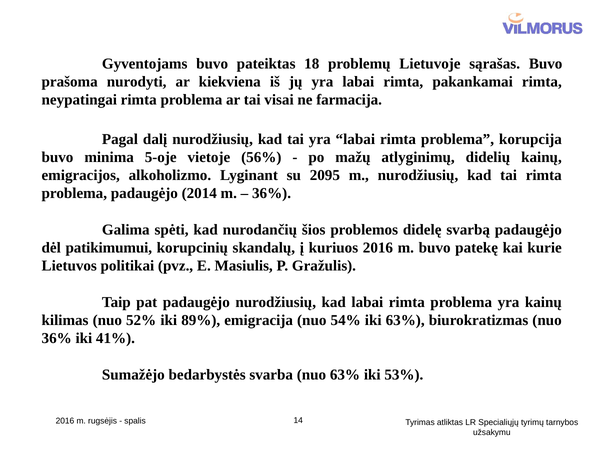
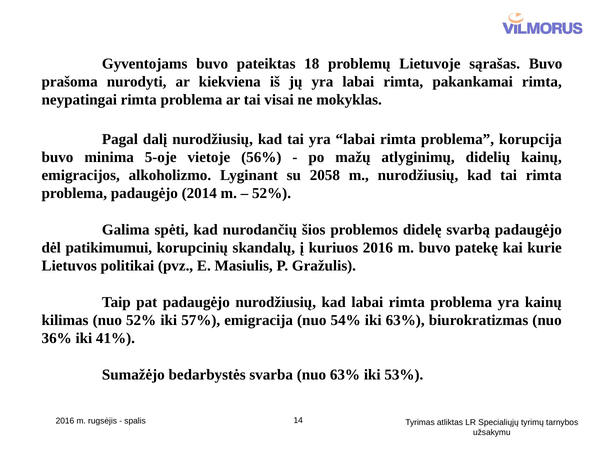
farmacija: farmacija -> mokyklas (349, 100)
2095: 2095 -> 2058 (325, 175)
36%: 36% -> 52% (272, 193)
89%: 89% -> 57% (201, 320)
